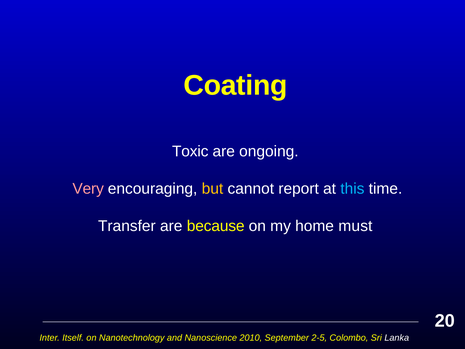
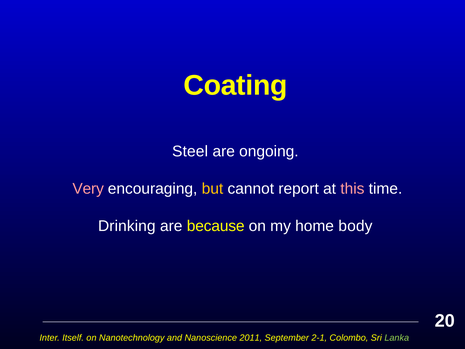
Toxic: Toxic -> Steel (190, 151)
this colour: light blue -> pink (352, 189)
Transfer: Transfer -> Drinking (127, 226)
must: must -> body (355, 226)
2010: 2010 -> 2011 (251, 338)
2-5: 2-5 -> 2-1 (319, 338)
Lanka colour: white -> light green (397, 338)
